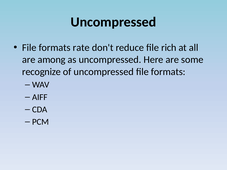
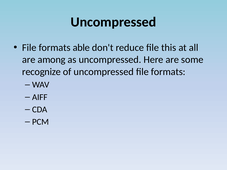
rate: rate -> able (81, 48)
rich: rich -> this (169, 48)
